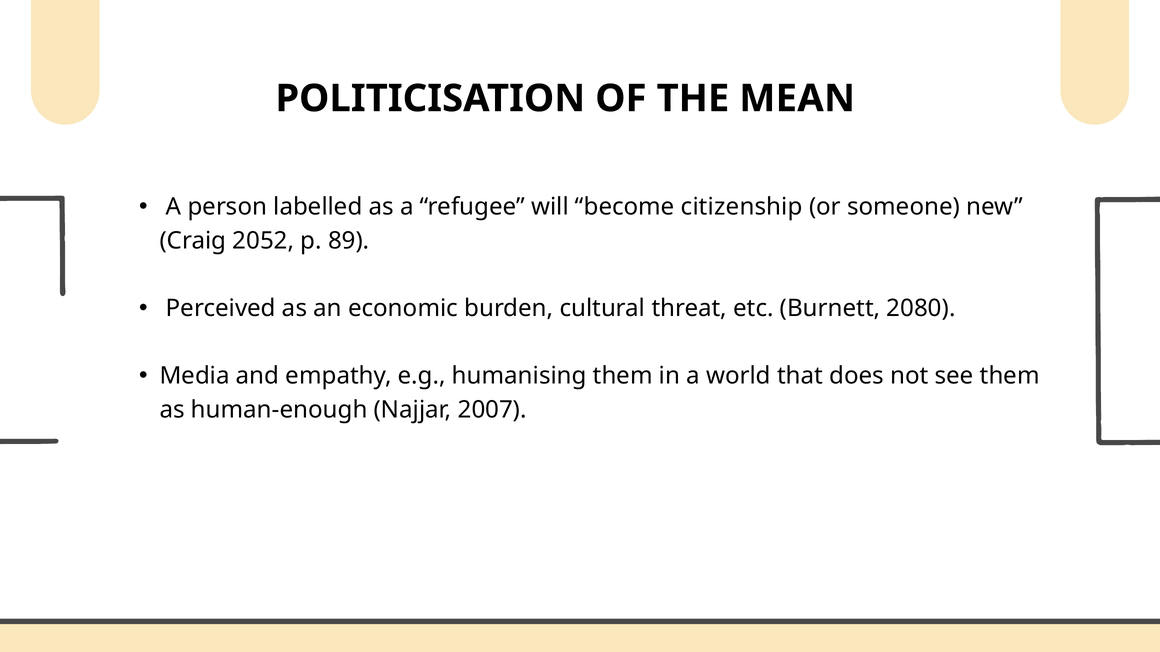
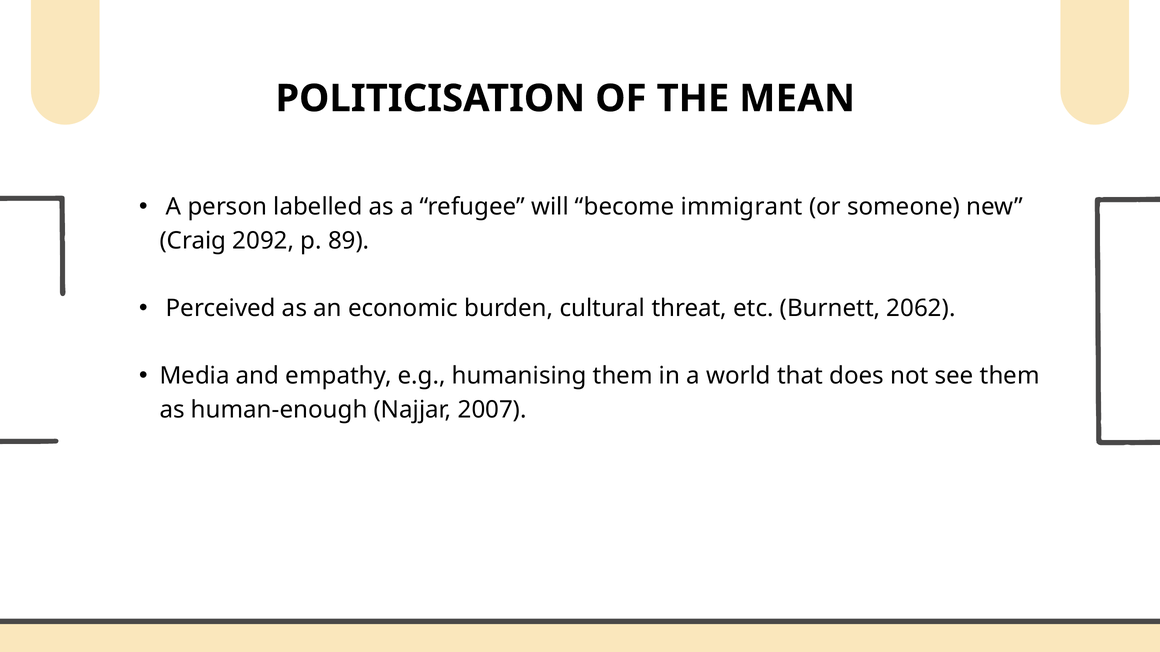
citizenship: citizenship -> immigrant (742, 207)
2052: 2052 -> 2092 (263, 241)
2080: 2080 -> 2062 (921, 309)
